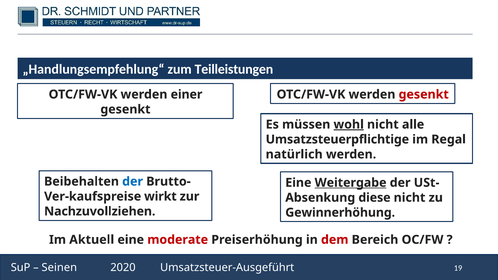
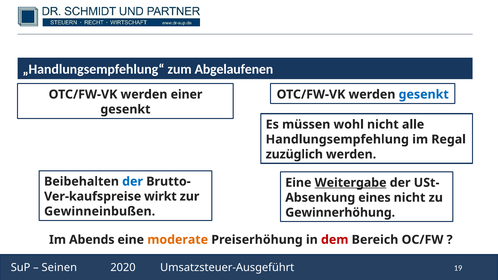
Teilleistungen: Teilleistungen -> Abgelaufenen (234, 69)
gesenkt colour: red -> blue (424, 94)
wohl underline: present -> none (349, 125)
Umsatzsteuerpflichtige: Umsatzsteuerpflichtige -> Handlungsempfehlung (337, 139)
natürlich: natürlich -> zuzüglich (294, 154)
diese: diese -> eines (374, 198)
Nachzuvollziehen: Nachzuvollziehen -> Gewinneinbußen (100, 211)
Aktuell: Aktuell -> Abends (92, 240)
moderate colour: red -> orange (178, 240)
